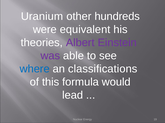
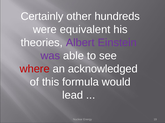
Uranium: Uranium -> Certainly (42, 16)
where colour: blue -> red (35, 69)
classifications: classifications -> acknowledged (103, 69)
